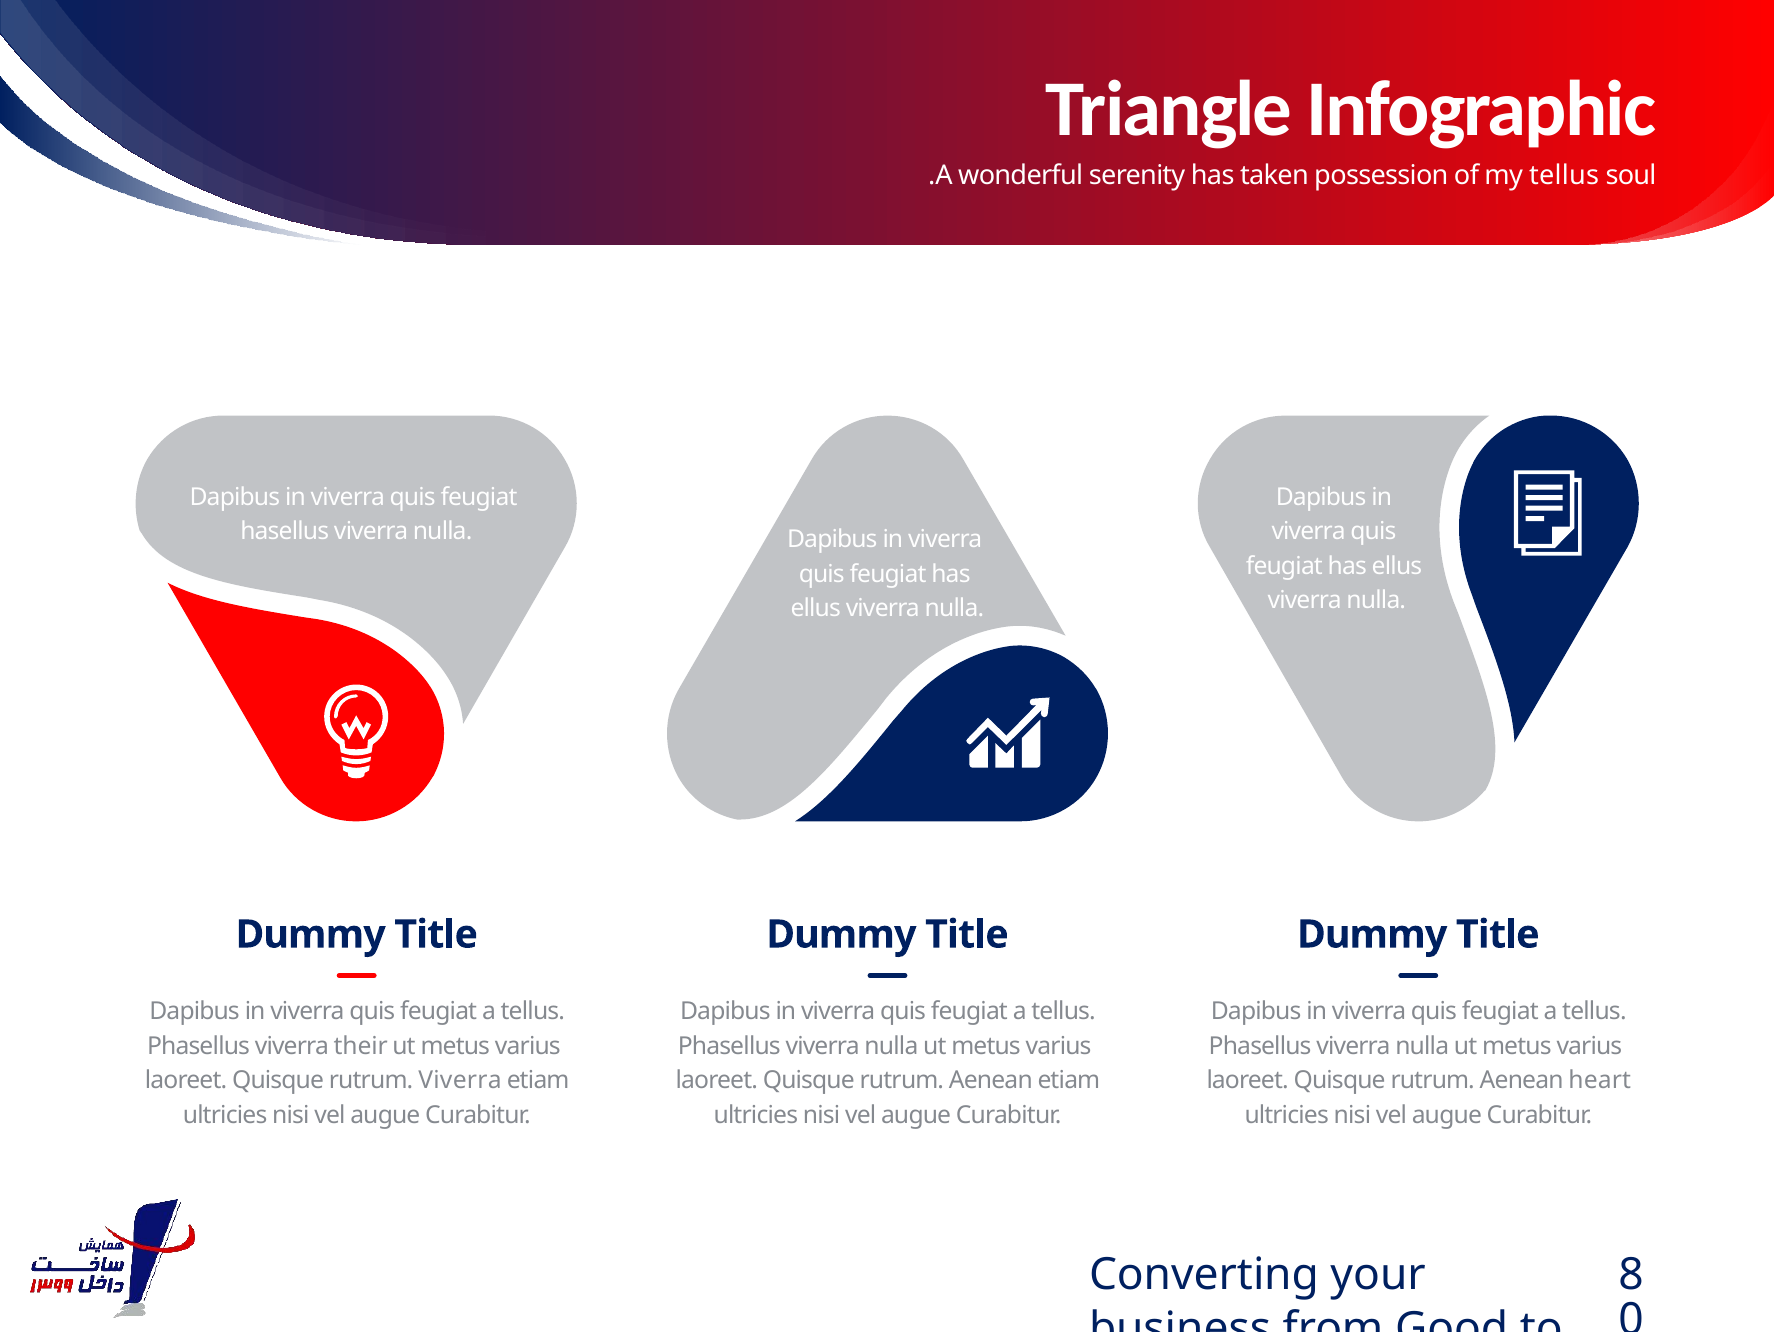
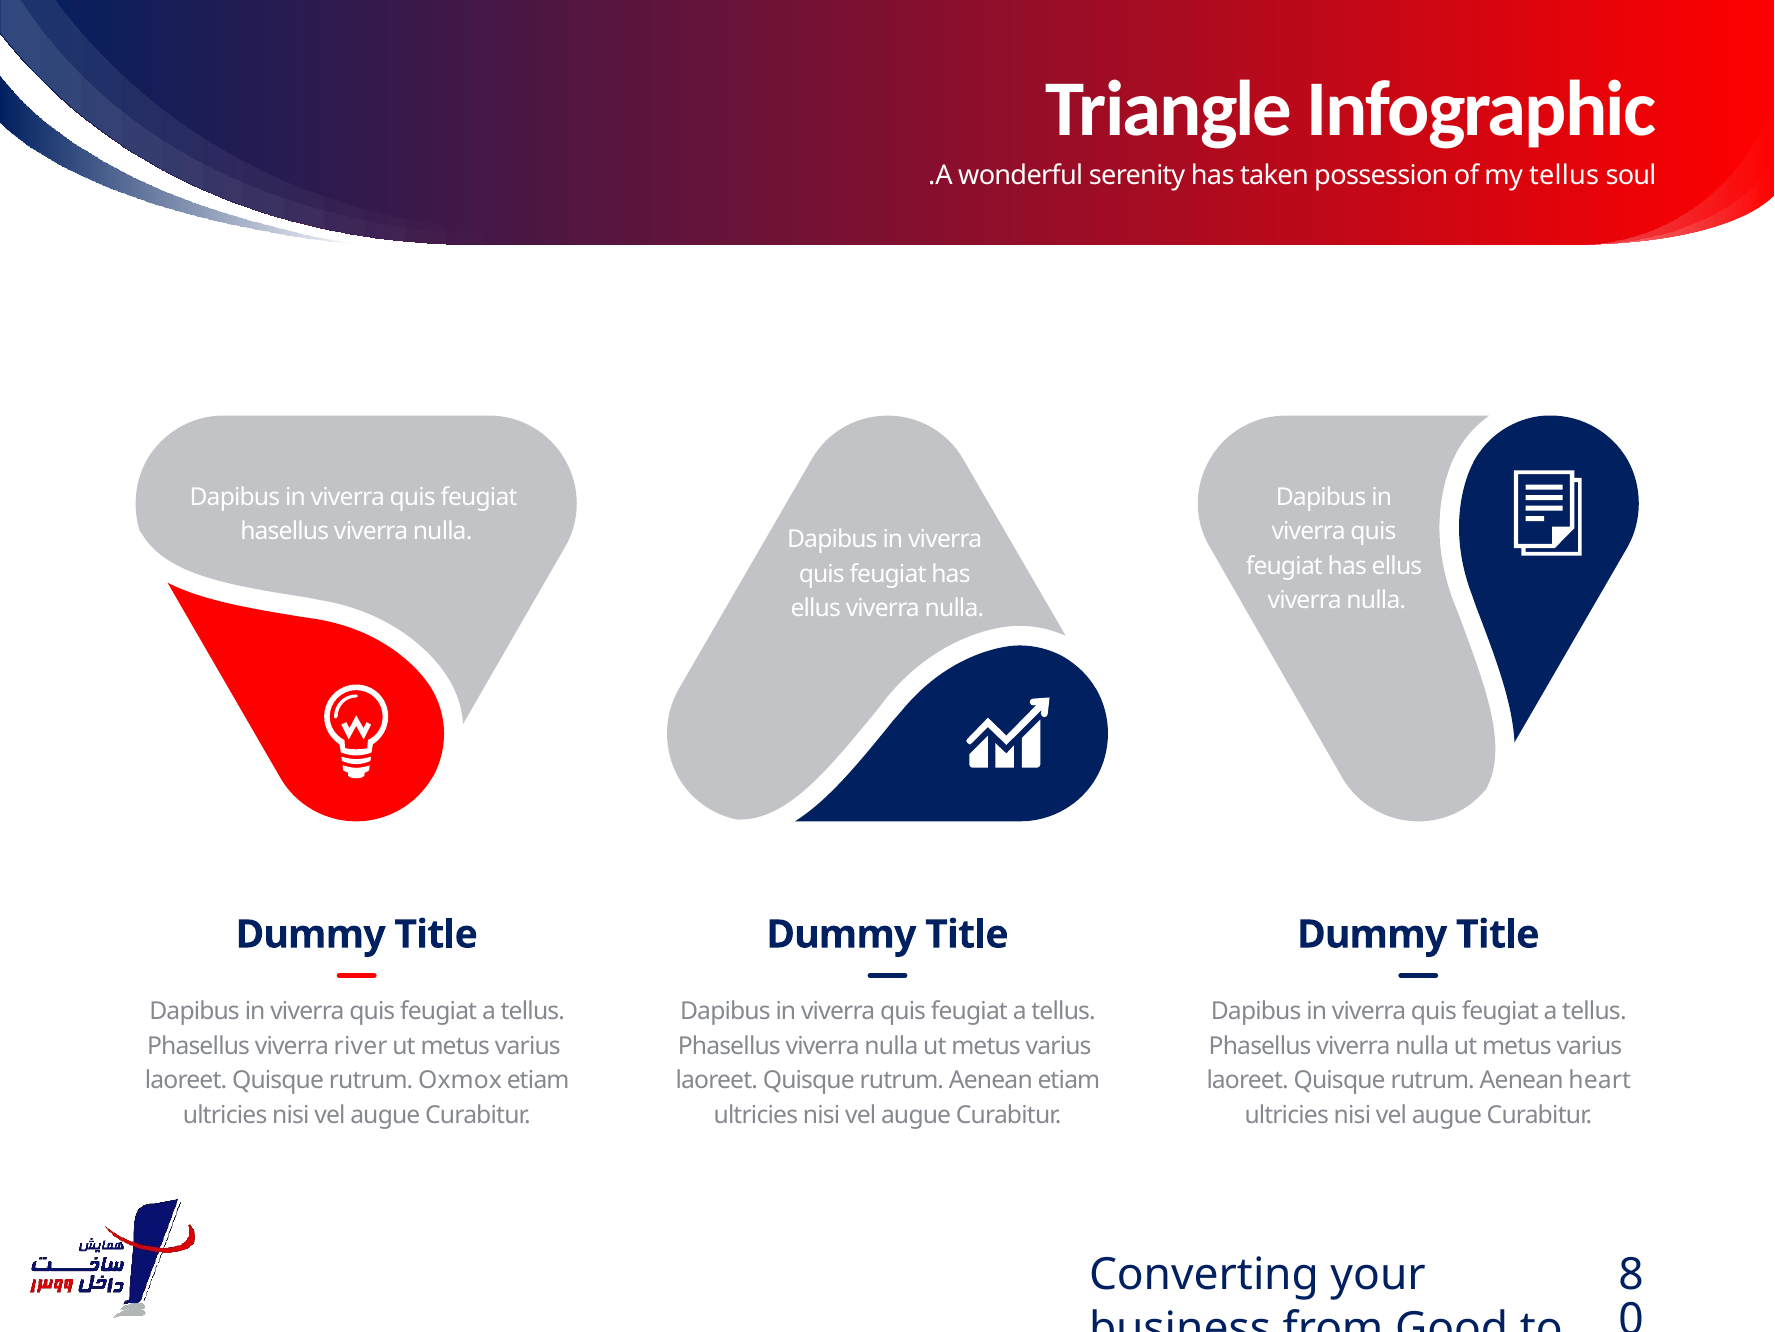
their: their -> river (361, 1046)
rutrum Viverra: Viverra -> Oxmox (460, 1080)
